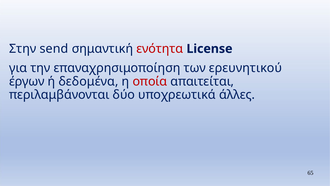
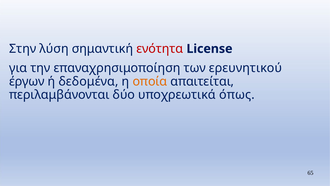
send: send -> λύση (54, 49)
οποία colour: red -> orange (150, 81)
άλλες: άλλες -> όπως (237, 95)
